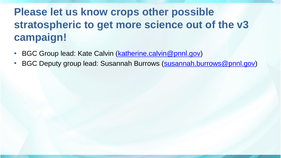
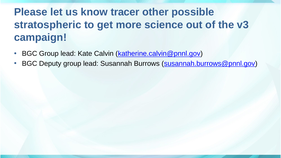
crops: crops -> tracer (125, 12)
